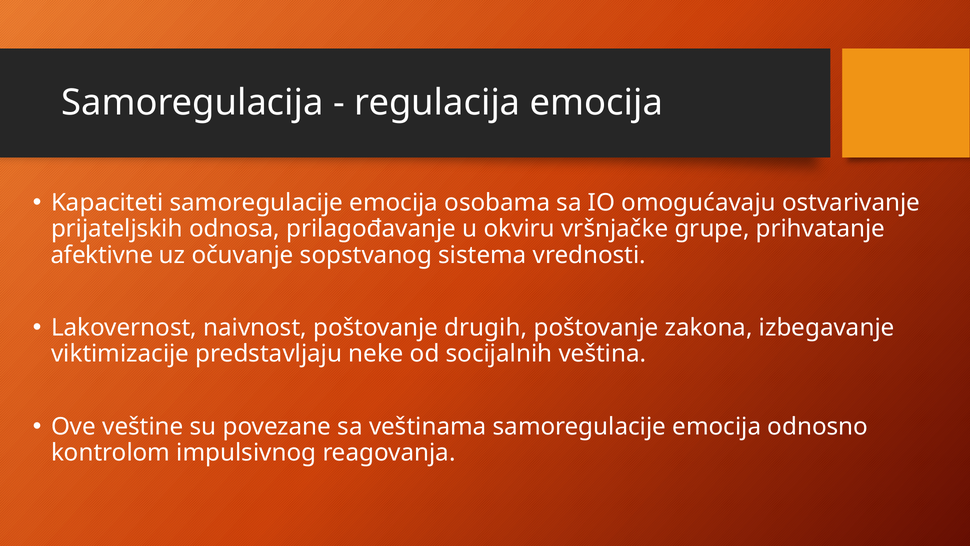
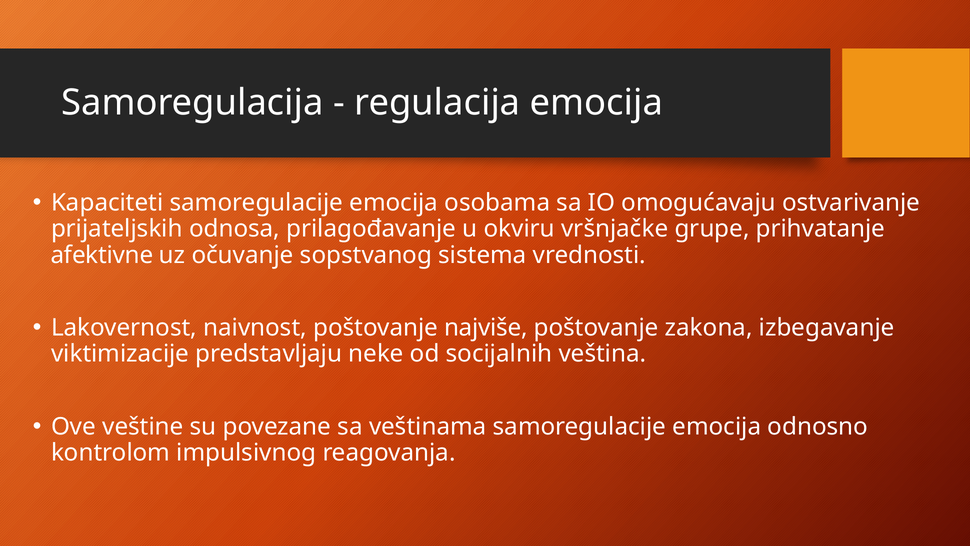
drugih: drugih -> najviše (486, 327)
